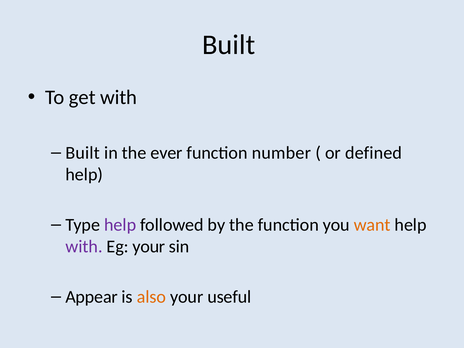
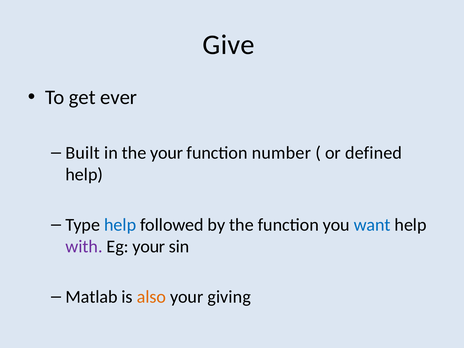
Built: Built -> Give (229, 45)
get with: with -> ever (119, 97)
the ever: ever -> your (167, 153)
help colour: purple -> blue (120, 225)
want colour: orange -> blue (372, 225)
Appear: Appear -> Matlab (92, 297)
useful: useful -> giving (229, 297)
